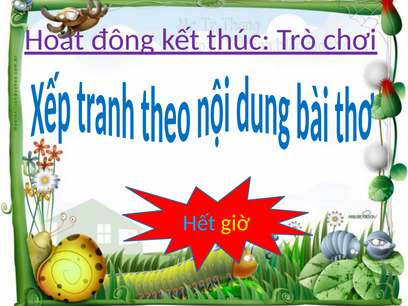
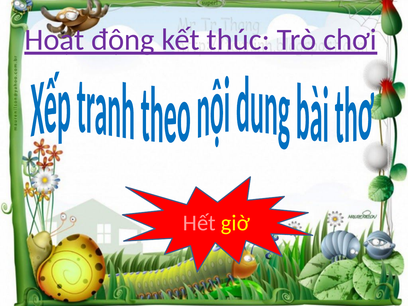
Hết colour: light blue -> pink (199, 223)
